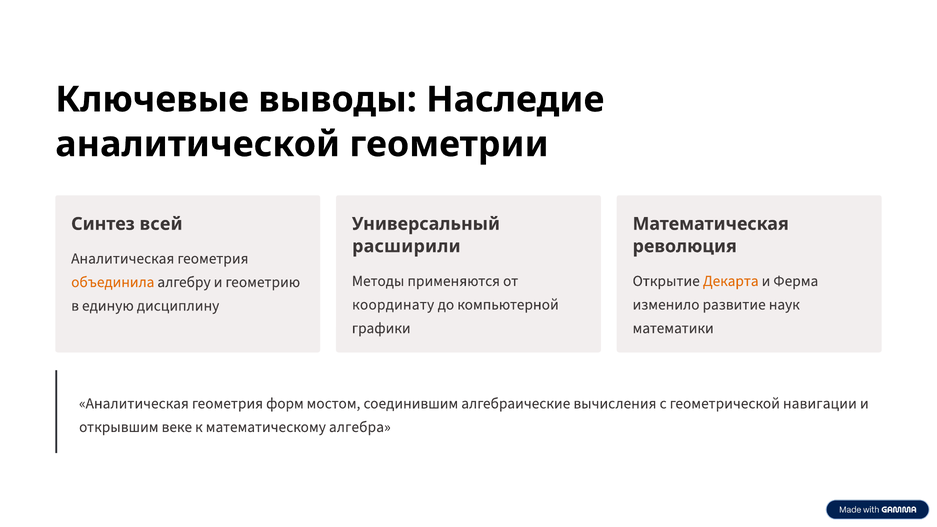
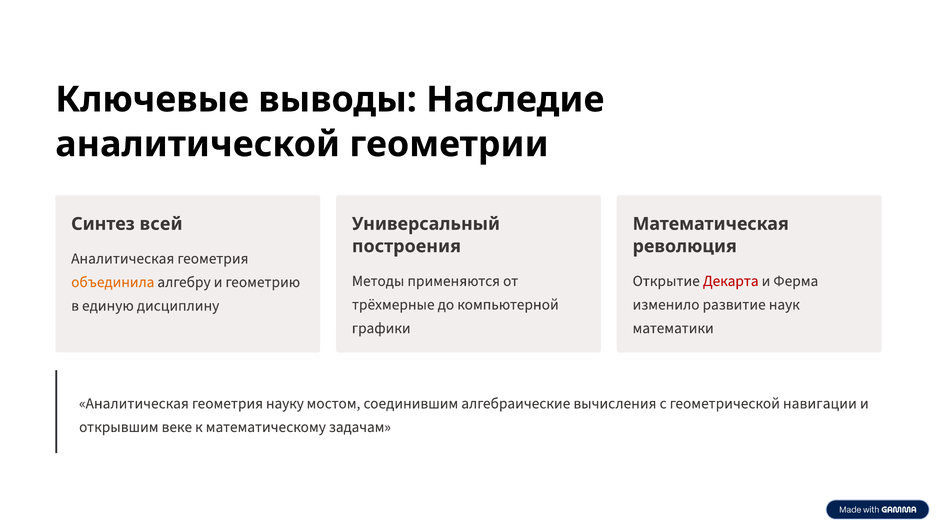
расширили: расширили -> построения (406, 246)
Декарта colour: orange -> red (731, 281)
координату: координату -> трёхмерные (393, 304)
форм: форм -> науку (285, 403)
алгебра: алгебра -> задачам (360, 427)
